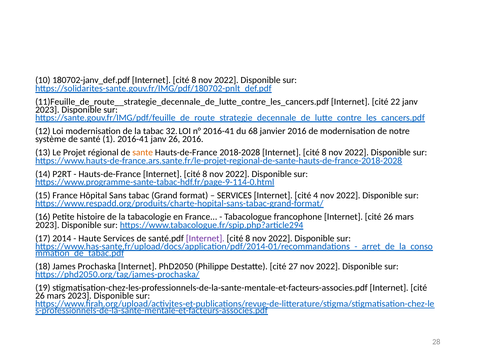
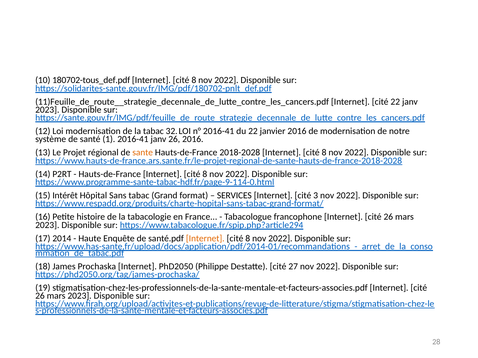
180702-janv_def.pdf: 180702-janv_def.pdf -> 180702-tous_def.pdf (91, 80)
du 68: 68 -> 22 (253, 131)
15 France: France -> Intérêt (65, 196)
4: 4 -> 3 (316, 196)
Haute Services: Services -> Enquête (119, 239)
Internet colour: purple -> orange (205, 239)
